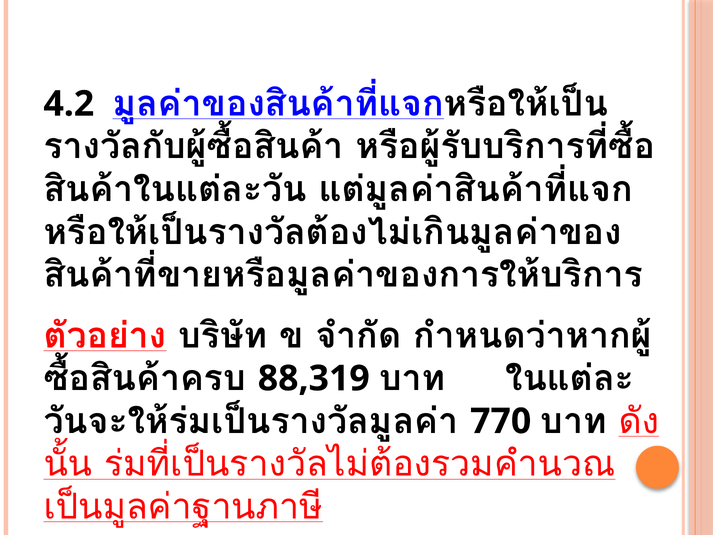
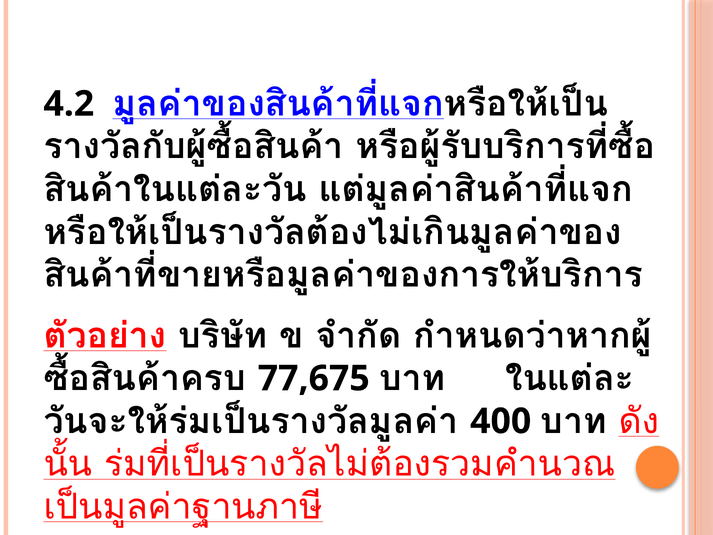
88,319: 88,319 -> 77,675 (314, 378)
770: 770 -> 400 (501, 421)
